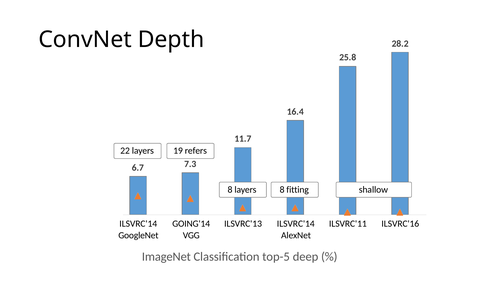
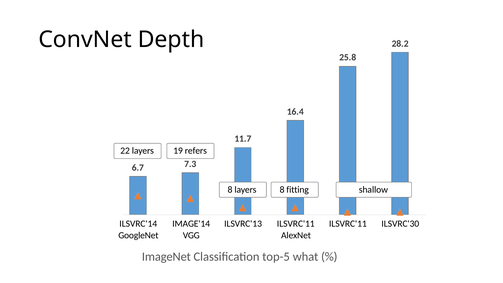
GOING'14: GOING'14 -> IMAGE'14 (191, 224)
ILSVRC'13 ILSVRC'14: ILSVRC'14 -> ILSVRC'11 (296, 224)
ILSVRC'16: ILSVRC'16 -> ILSVRC'30 (400, 224)
top-5 deep: deep -> what (306, 257)
